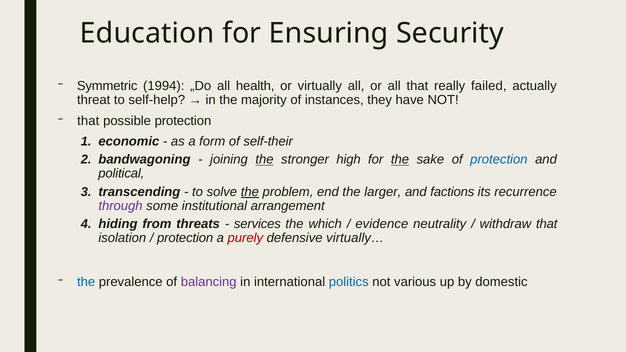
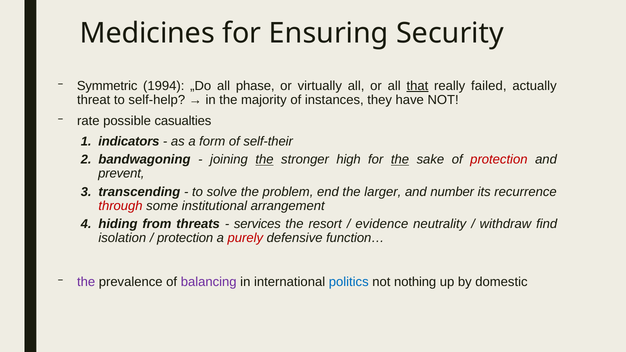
Education: Education -> Medicines (147, 33)
health: health -> phase (255, 86)
that underline: none -> present (417, 86)
that: that -> rate (88, 121)
possible protection: protection -> casualties (183, 121)
economic: economic -> indicators (129, 141)
protection colour: blue -> red (499, 160)
political: political -> prevent (121, 174)
the underline: present -> none (250, 192)
factions: factions -> number (452, 192)
through colour: purple -> red (121, 206)
which: which -> resort (325, 224)
withdraw that: that -> find (547, 224)
virtually…: virtually… -> function… (355, 238)
the colour: blue -> purple (86, 282)
various: various -> nothing (415, 282)
